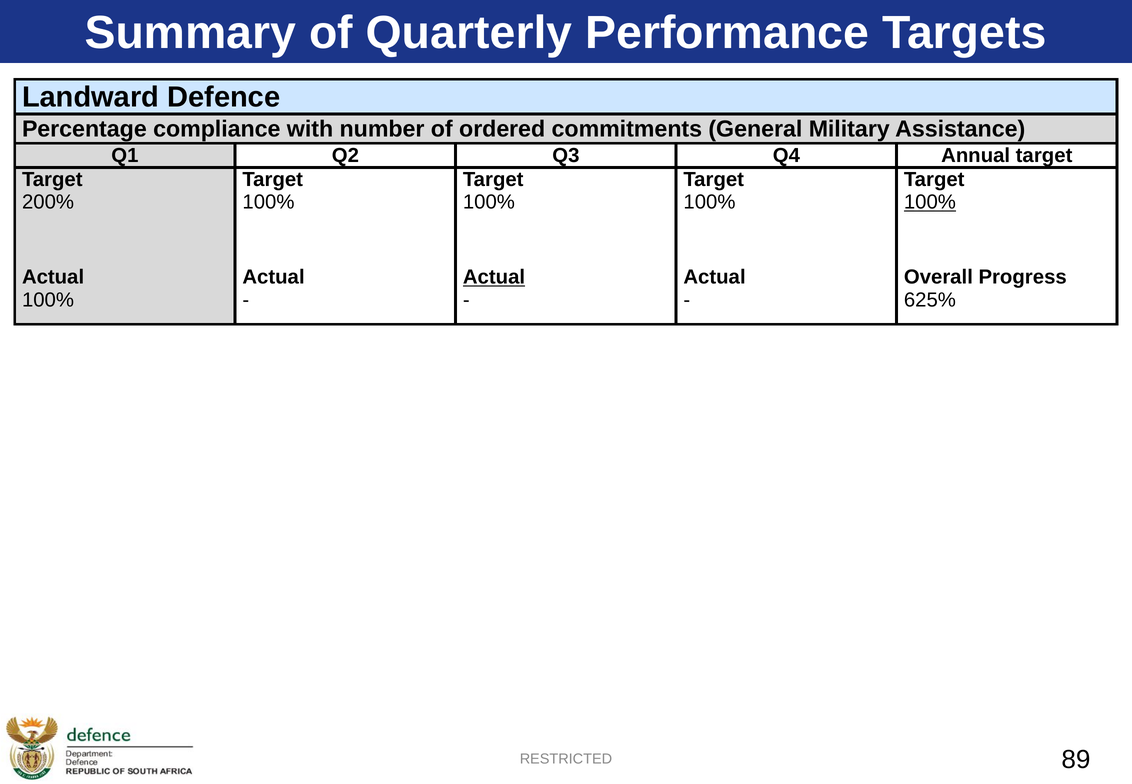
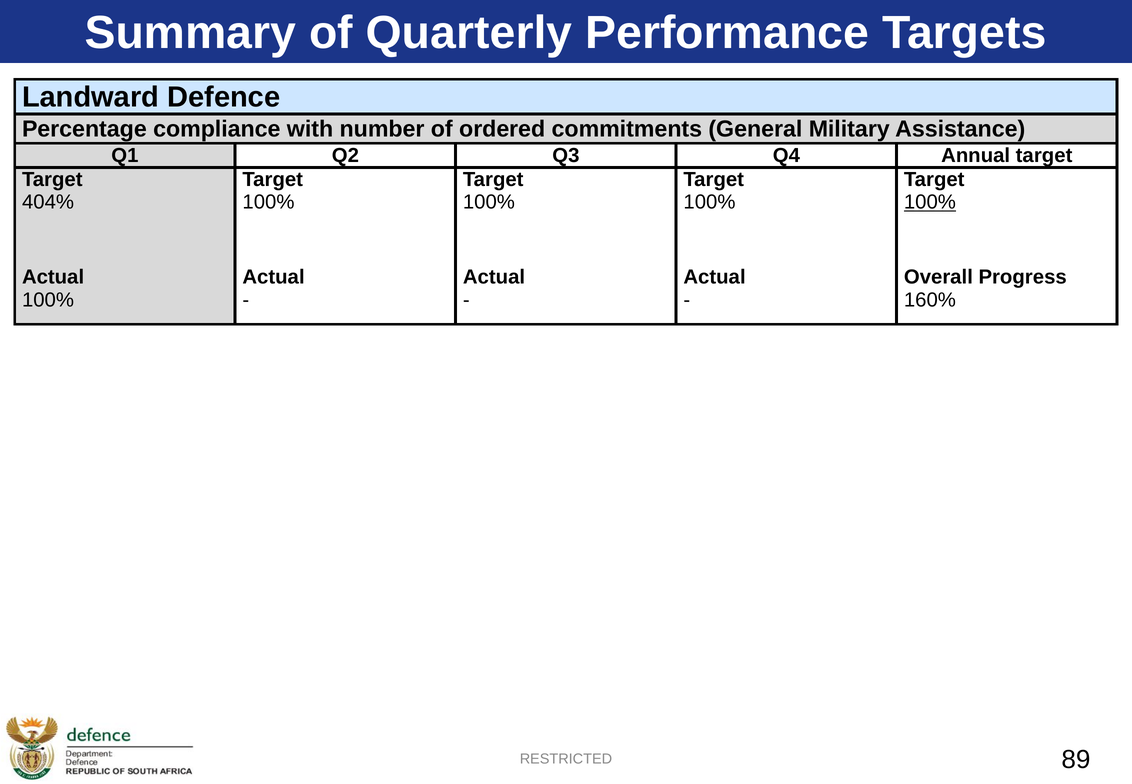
200%: 200% -> 404% (48, 202)
Actual underline: present -> none (494, 277)
625%: 625% -> 160% (930, 300)
